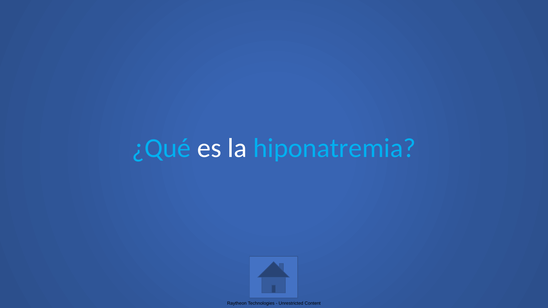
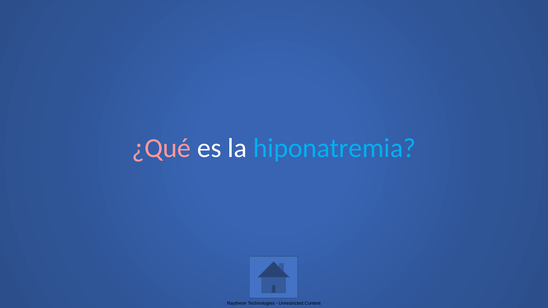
¿Qué colour: light blue -> pink (161, 148)
